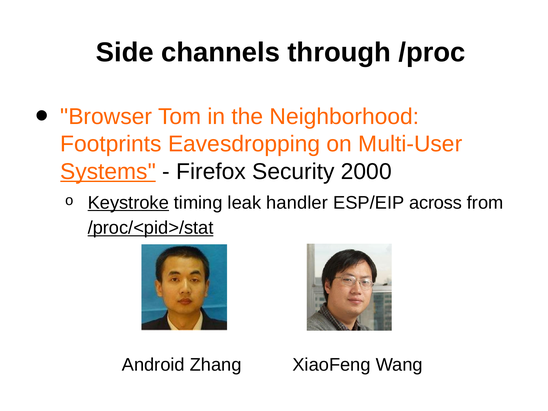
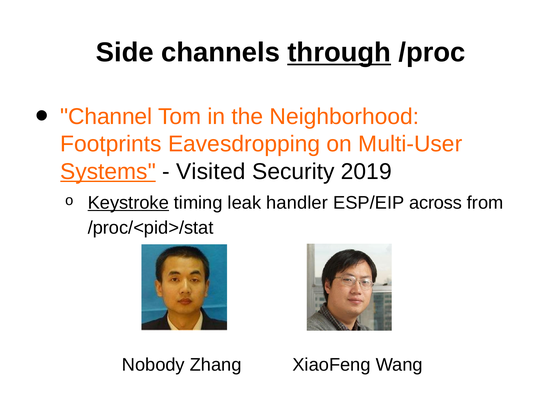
through underline: none -> present (339, 53)
Browser: Browser -> Channel (106, 117)
Firefox: Firefox -> Visited (211, 171)
2000: 2000 -> 2019 (366, 171)
/proc/<pid>/stat underline: present -> none (151, 228)
Android: Android -> Nobody (153, 365)
